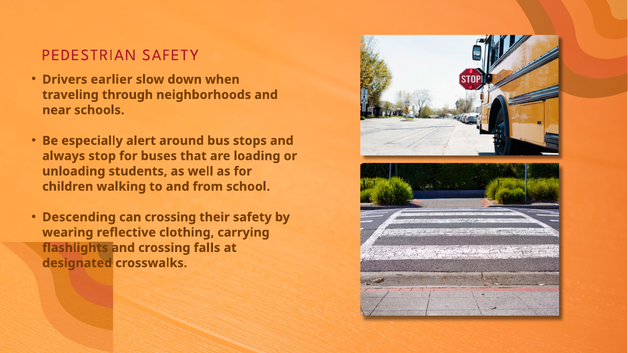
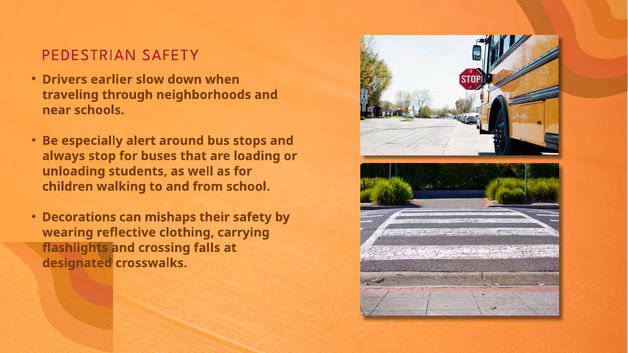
Descending: Descending -> Decorations (79, 217)
can crossing: crossing -> mishaps (170, 217)
